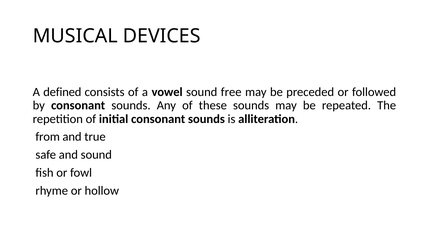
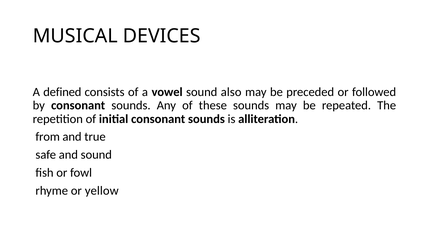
free: free -> also (231, 92)
hollow: hollow -> yellow (102, 191)
